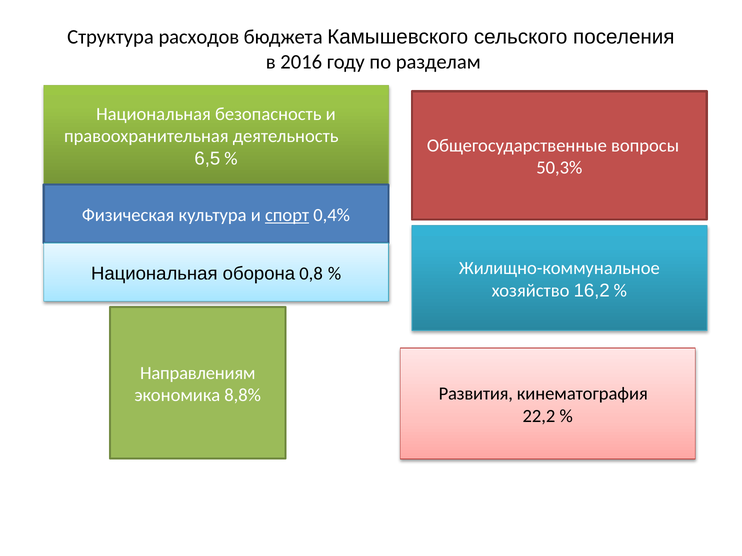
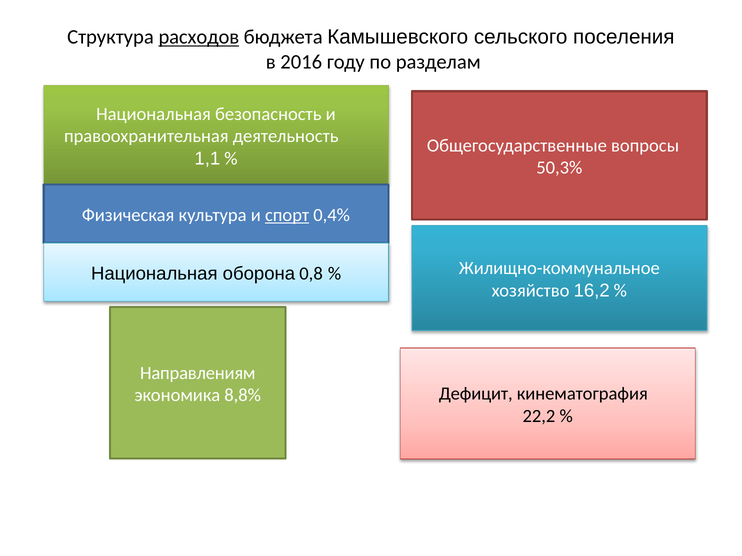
расходов underline: none -> present (199, 37)
6,5: 6,5 -> 1,1 (207, 159)
Развития: Развития -> Дефицит (476, 394)
